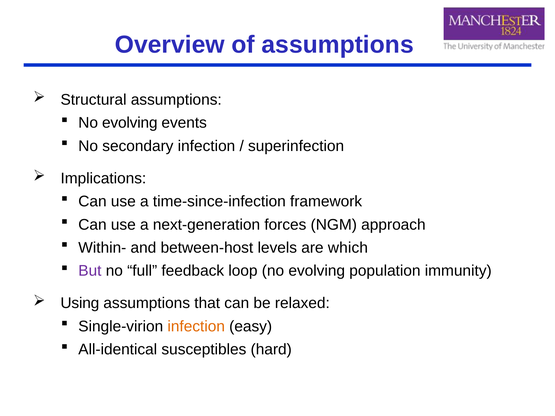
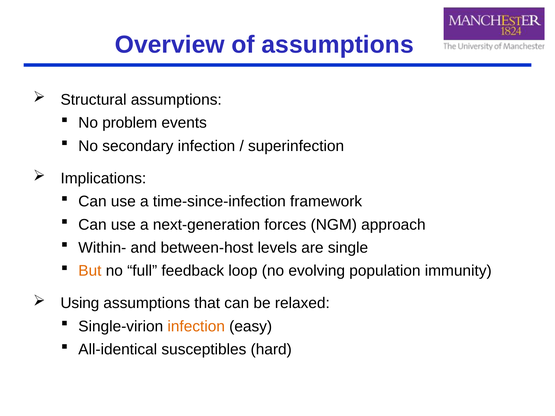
evolving: evolving -> problem (130, 123)
which: which -> single (348, 248)
But colour: purple -> orange (90, 271)
